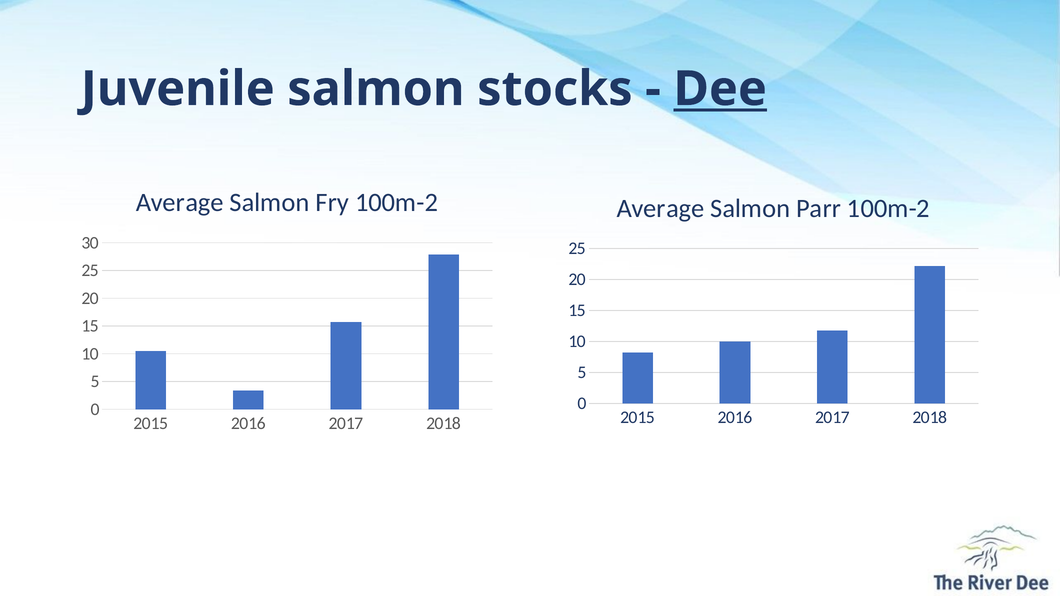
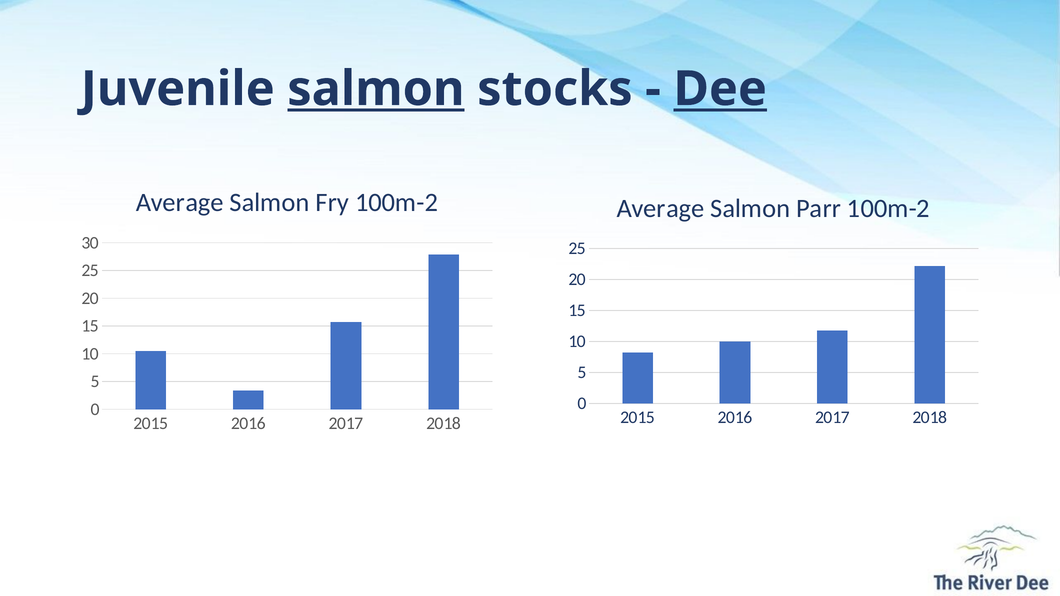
salmon underline: none -> present (376, 89)
